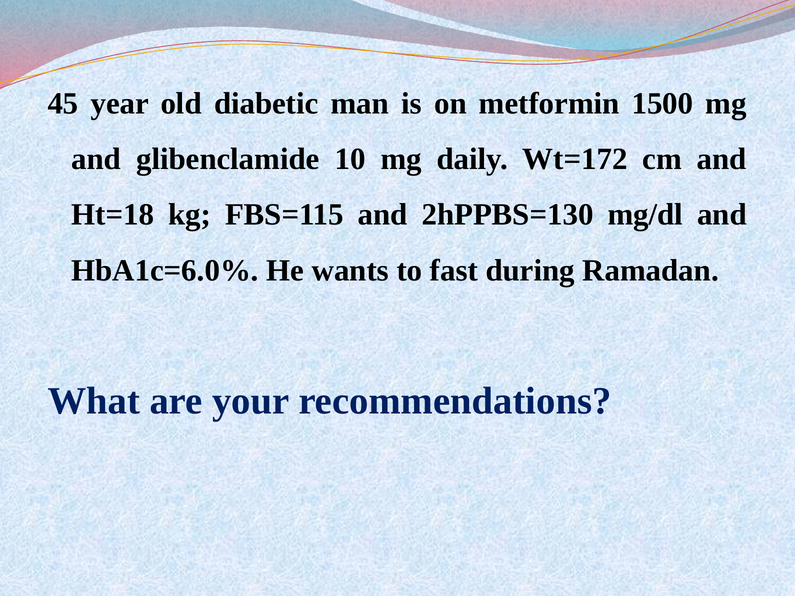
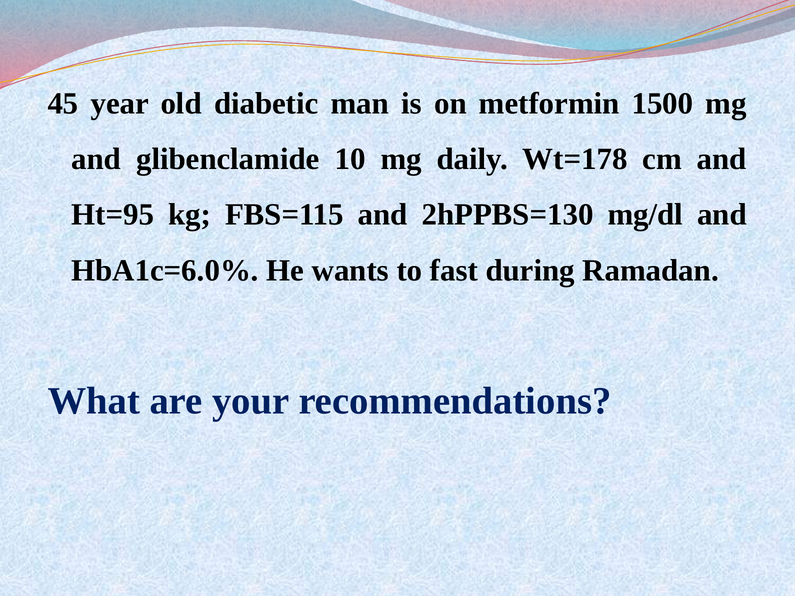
Wt=172: Wt=172 -> Wt=178 (575, 159)
Ht=18: Ht=18 -> Ht=95 (113, 215)
